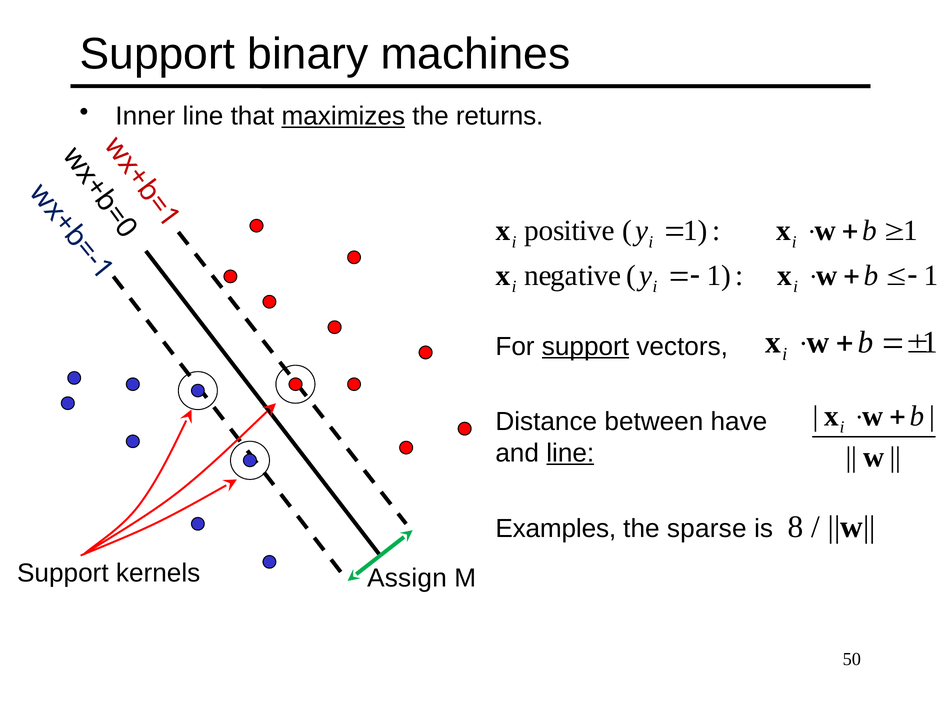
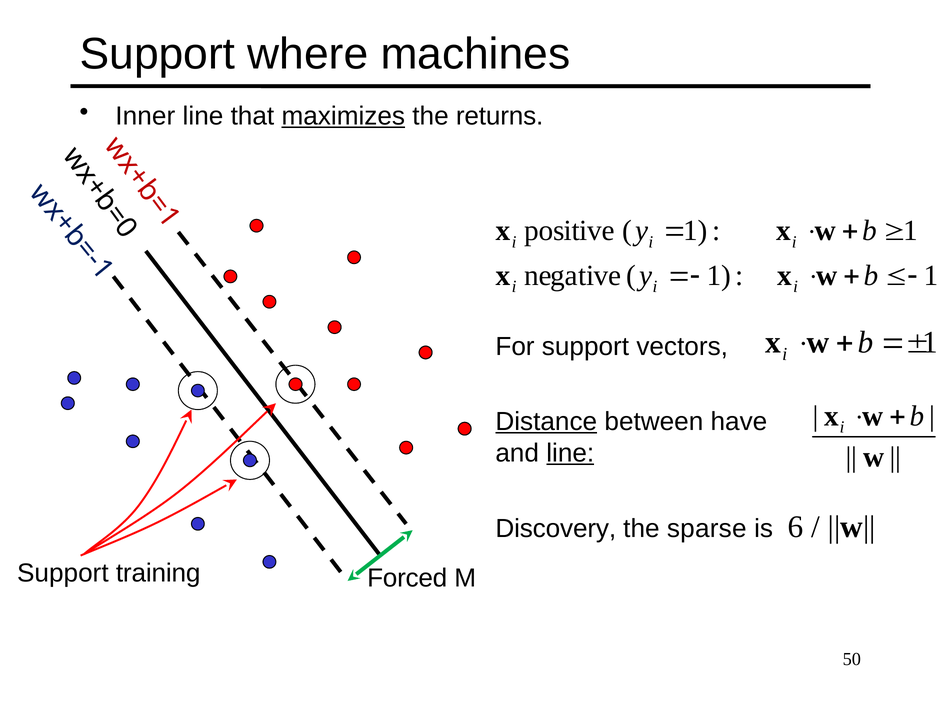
binary: binary -> where (308, 54)
support underline: present -> none (585, 347)
Distance underline: none -> present (546, 422)
Examples: Examples -> Discovery (556, 529)
8: 8 -> 6 (796, 527)
kernels: kernels -> training (158, 574)
Assign: Assign -> Forced (407, 579)
